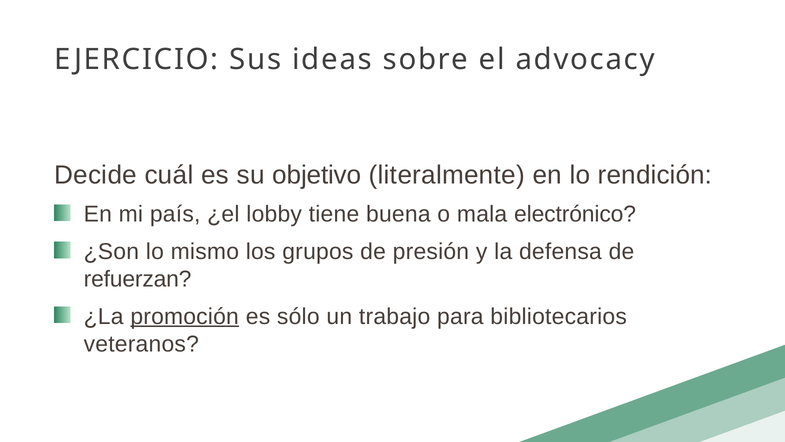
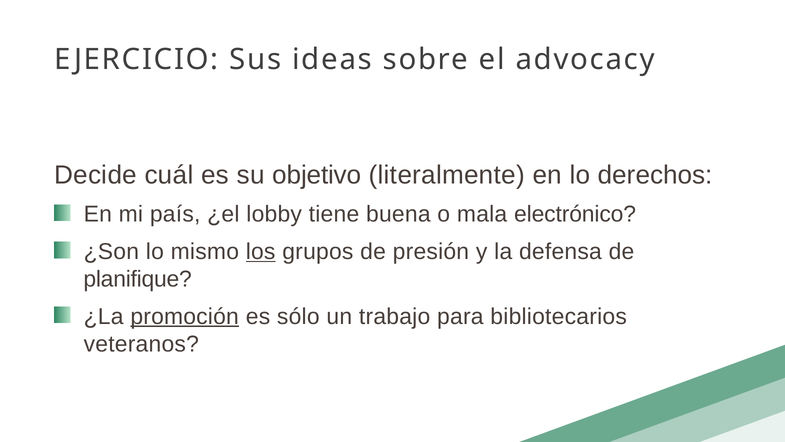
rendición: rendición -> derechos (655, 175)
los underline: none -> present (261, 251)
refuerzan: refuerzan -> planifique (138, 279)
